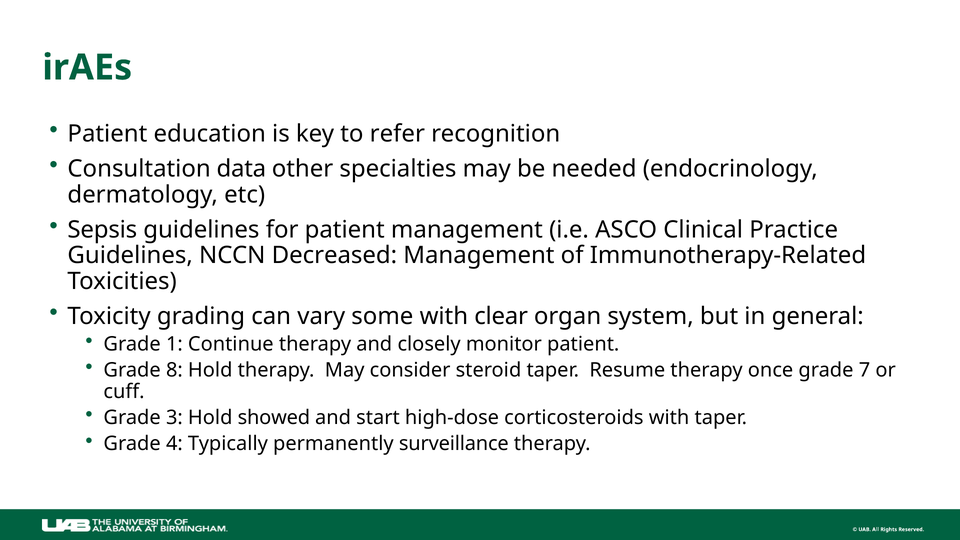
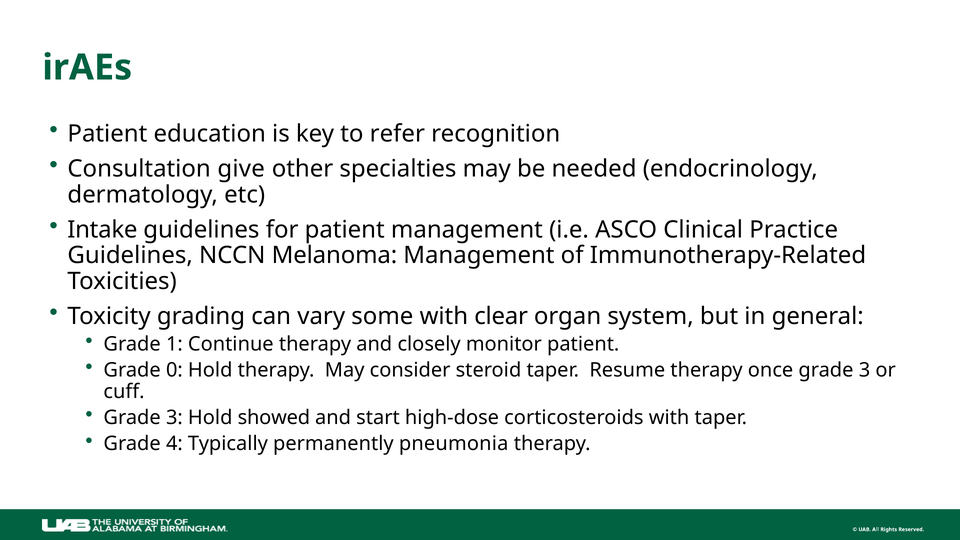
data: data -> give (241, 169)
Sepsis: Sepsis -> Intake (102, 230)
Decreased: Decreased -> Melanoma (334, 256)
8: 8 -> 0 (174, 370)
once grade 7: 7 -> 3 (864, 370)
surveillance: surveillance -> pneumonia (454, 444)
